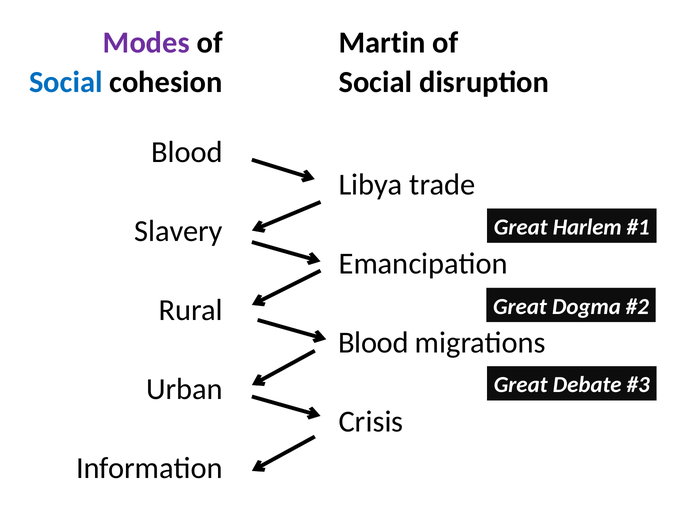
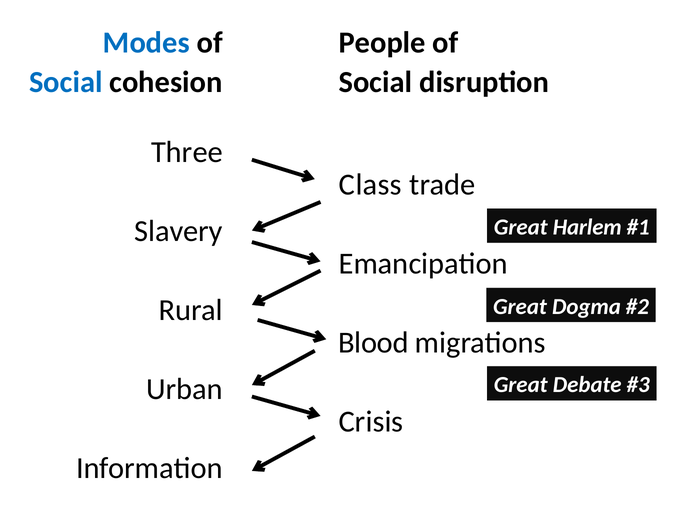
Modes colour: purple -> blue (146, 43)
Martin: Martin -> People (382, 43)
Blood: Blood -> Three (187, 152)
Libya: Libya -> Class (370, 184)
